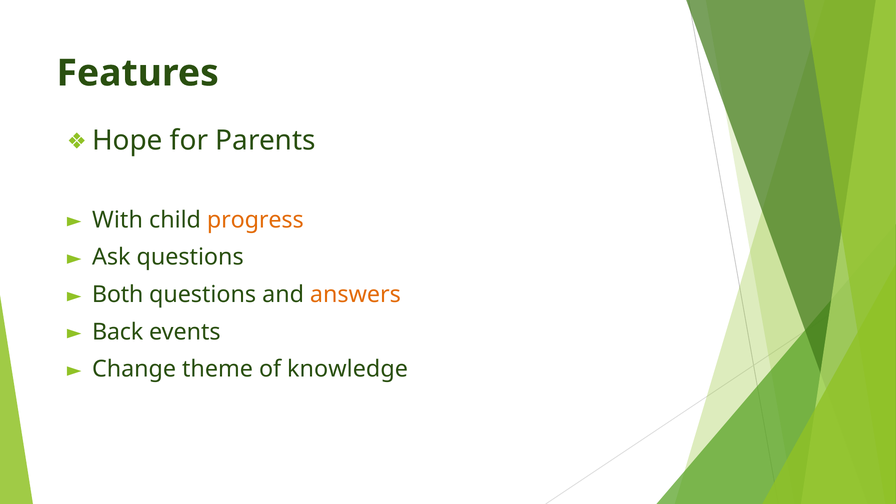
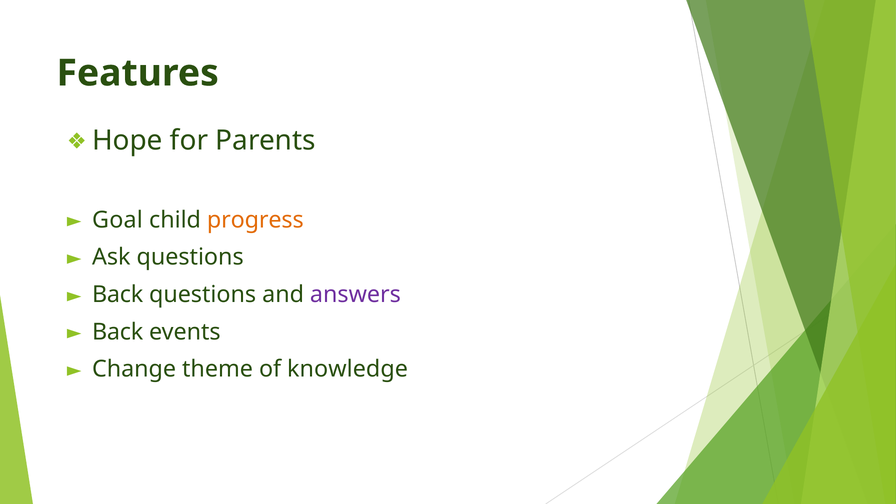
With: With -> Goal (117, 220)
Both: Both -> Back (118, 295)
answers colour: orange -> purple (355, 295)
